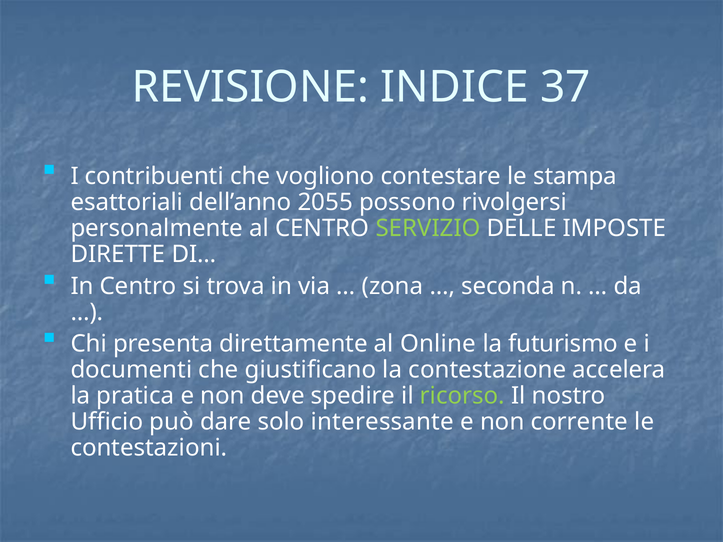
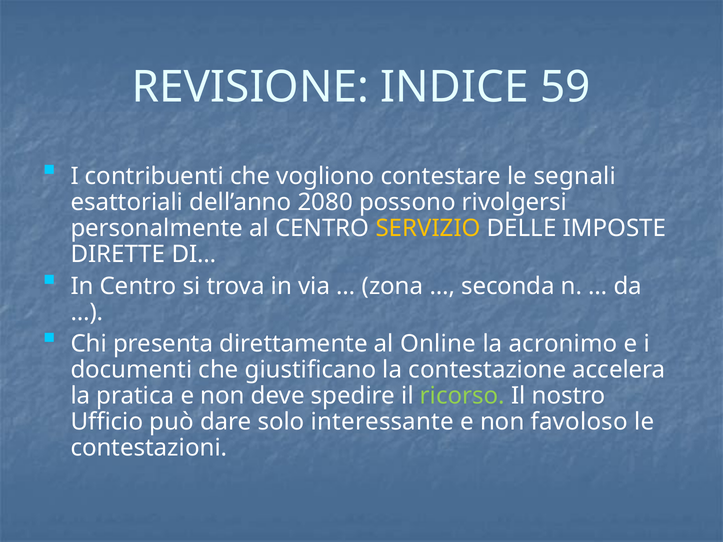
37: 37 -> 59 (565, 87)
stampa: stampa -> segnali (575, 176)
2055: 2055 -> 2080 (325, 202)
SERVIZIO colour: light green -> yellow (428, 228)
futurismo: futurismo -> acronimo (563, 344)
corrente: corrente -> favoloso (579, 422)
